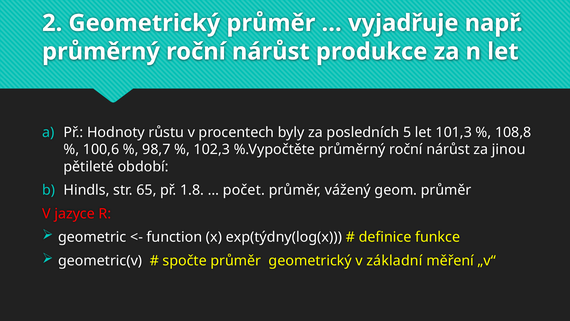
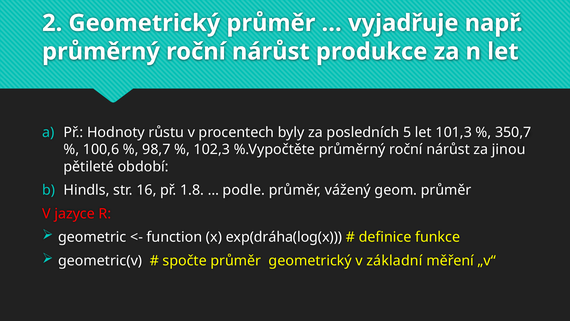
108,8: 108,8 -> 350,7 (513, 132)
65: 65 -> 16 (146, 190)
počet: počet -> podle (244, 190)
exp(týdny(log(x: exp(týdny(log(x -> exp(dráha(log(x (284, 237)
